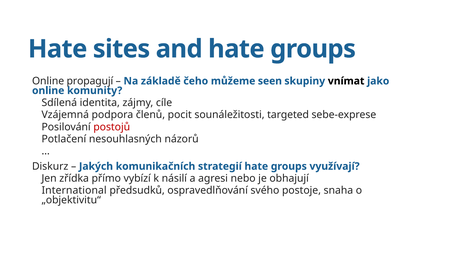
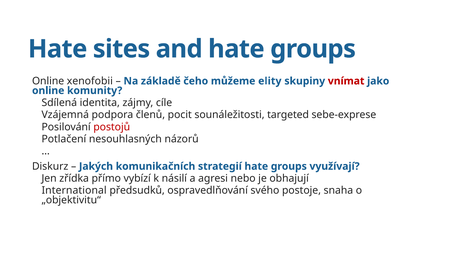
propagují: propagují -> xenofobii (90, 81)
seen: seen -> elity (270, 81)
vnímat colour: black -> red (346, 81)
